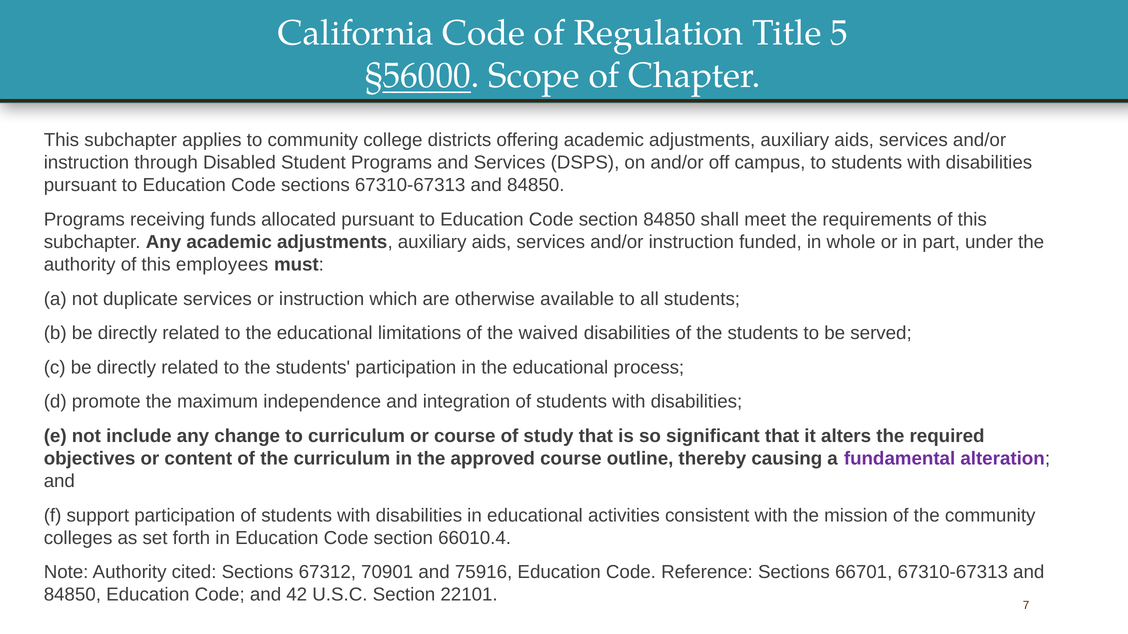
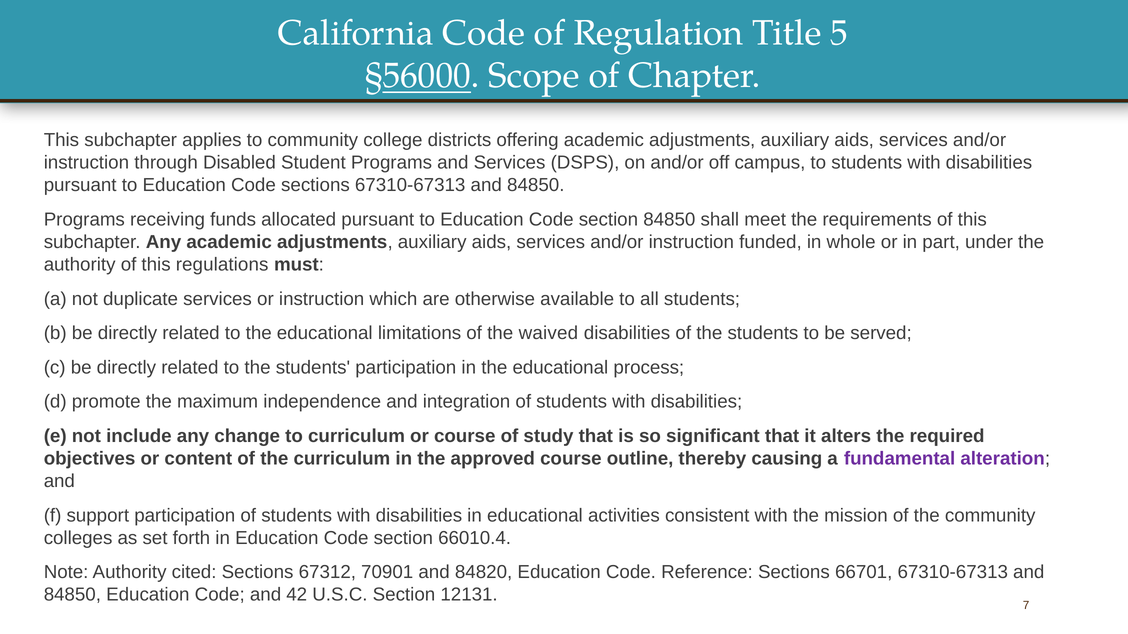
employees: employees -> regulations (222, 265)
75916: 75916 -> 84820 (484, 573)
22101: 22101 -> 12131 (469, 595)
